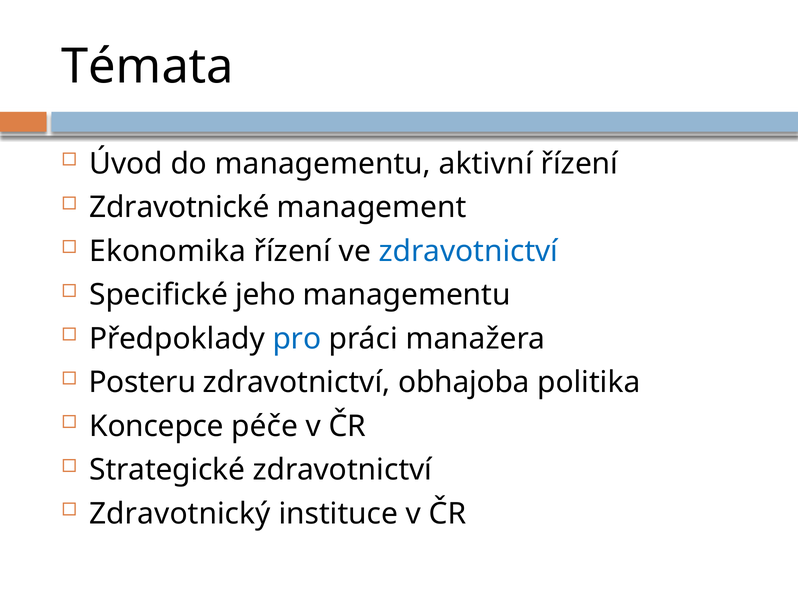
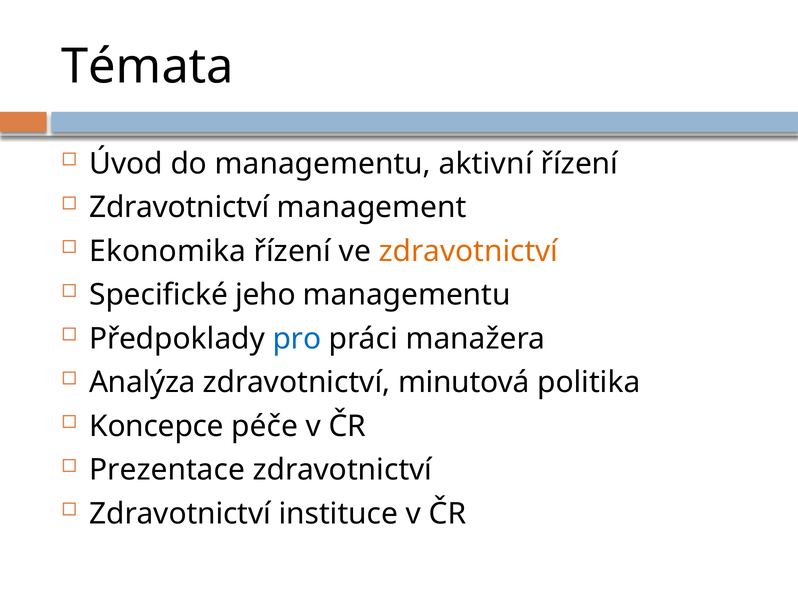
Zdravotnické: Zdravotnické -> Zdravotnictví (179, 207)
zdravotnictví colour: blue -> orange (468, 251)
Posteru: Posteru -> Analýza (142, 382)
obhajoba: obhajoba -> minutová (464, 382)
Strategické: Strategické -> Prezentace (167, 470)
Zdravotnický: Zdravotnický -> Zdravotnictví (180, 513)
